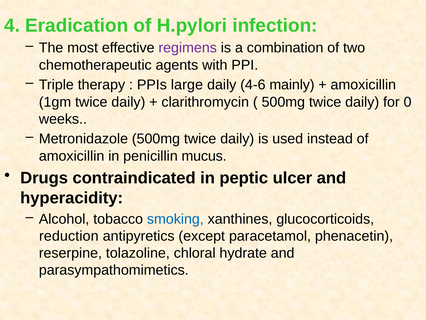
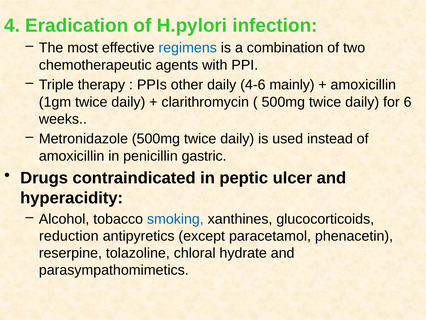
regimens colour: purple -> blue (188, 48)
large: large -> other (187, 85)
0: 0 -> 6 (408, 102)
mucus: mucus -> gastric (204, 156)
